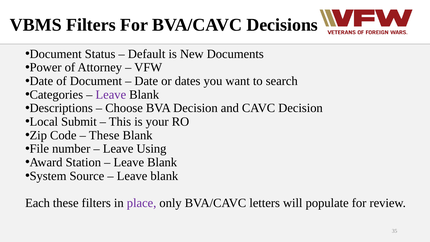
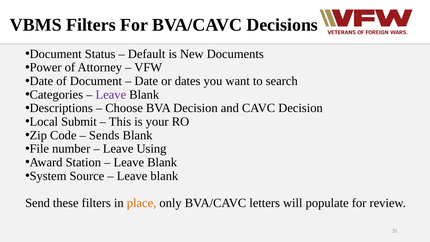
These: These -> Sends (104, 135)
Each: Each -> Send (38, 203)
place colour: purple -> orange (142, 203)
